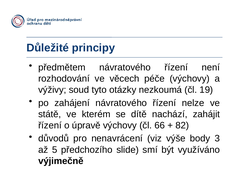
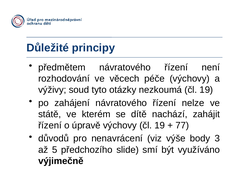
výchovy čl 66: 66 -> 19 (160, 125)
82: 82 -> 77 (182, 125)
